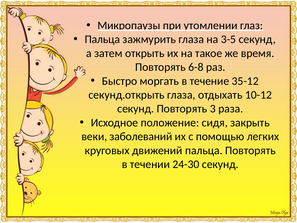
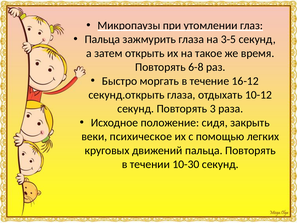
35-12: 35-12 -> 16-12 (245, 81)
заболеваний: заболеваний -> психическое (141, 136)
24-30: 24-30 -> 10-30 (186, 164)
